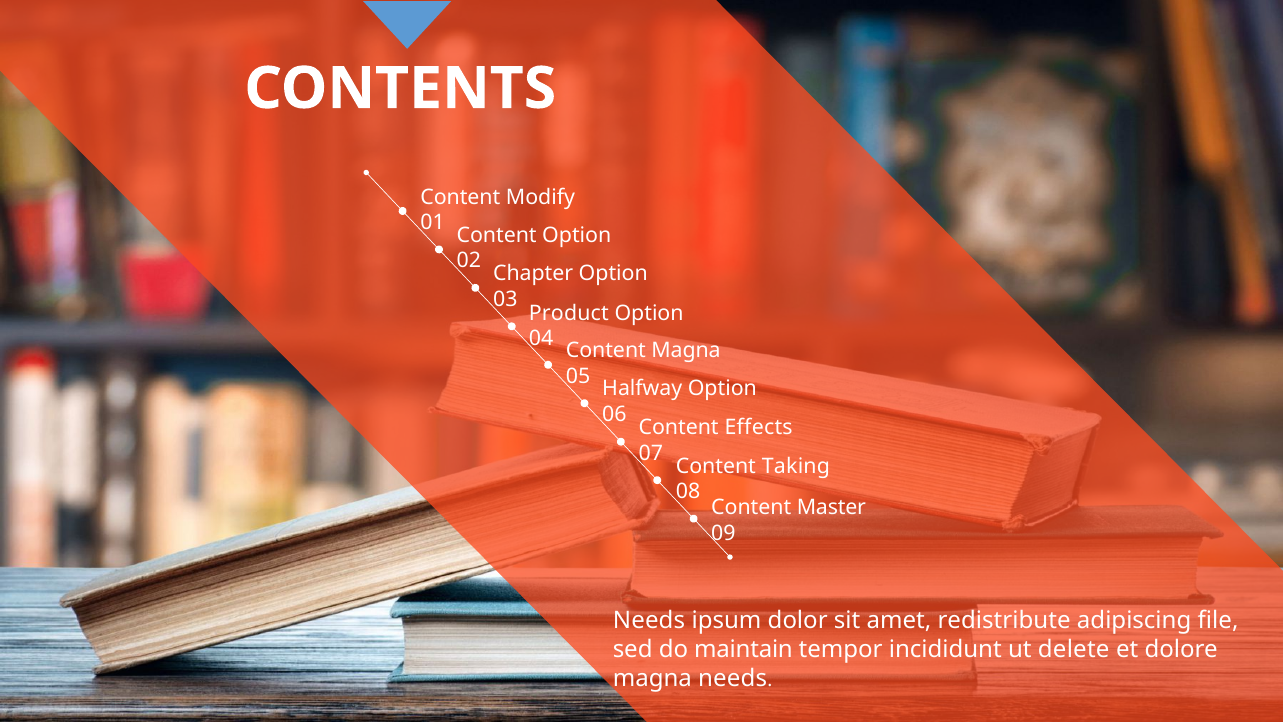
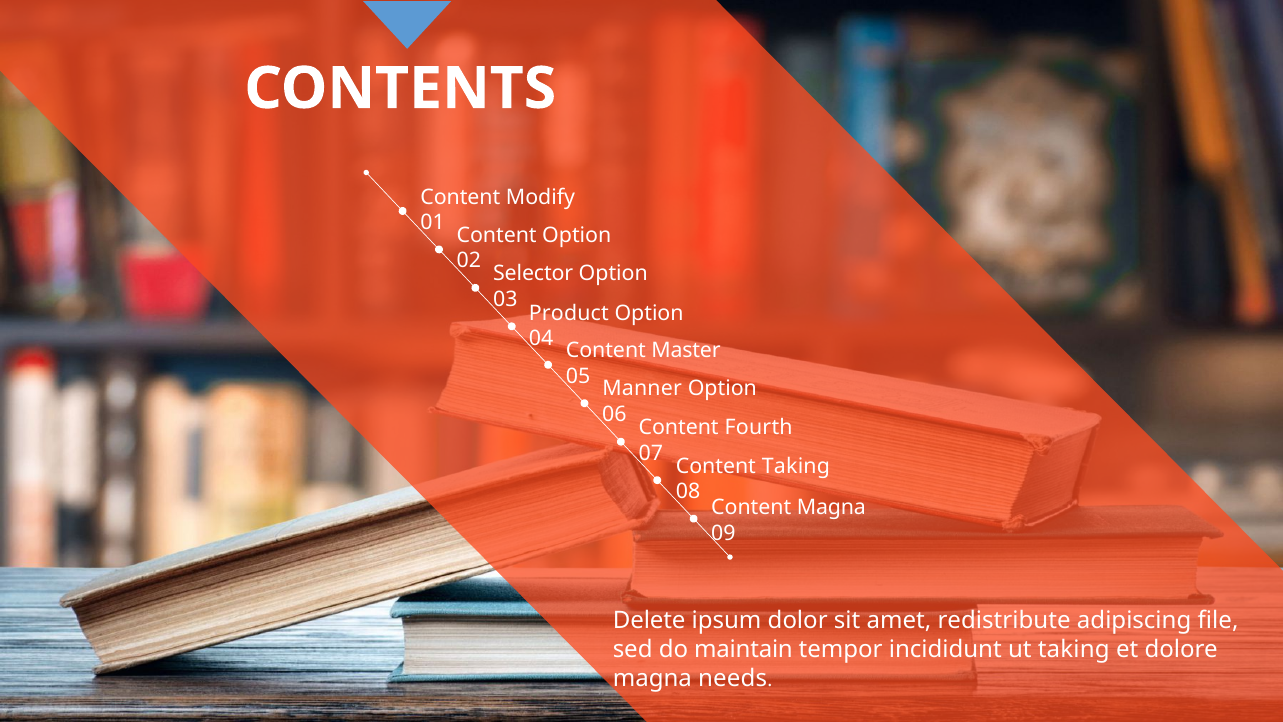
Chapter: Chapter -> Selector (533, 273)
Content Magna: Magna -> Master (686, 351)
Halfway: Halfway -> Manner (642, 389)
Effects: Effects -> Fourth (759, 428)
Content Master: Master -> Magna (831, 507)
Needs: Needs -> Delete (649, 621)
ut delete: delete -> taking (1074, 650)
